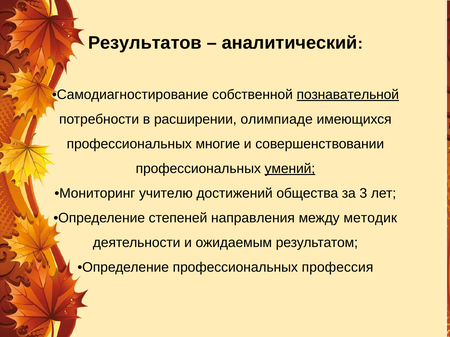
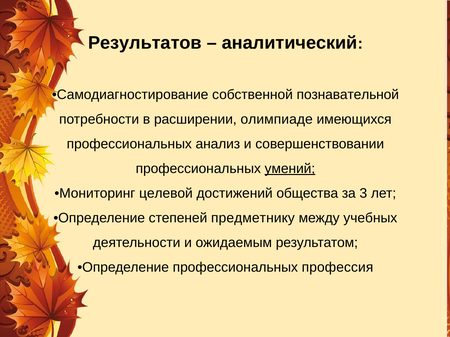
познавательной underline: present -> none (348, 95)
многие: многие -> анализ (218, 144)
учителю: учителю -> целевой (166, 194)
направления: направления -> предметнику (253, 218)
методик: методик -> учебных (370, 218)
